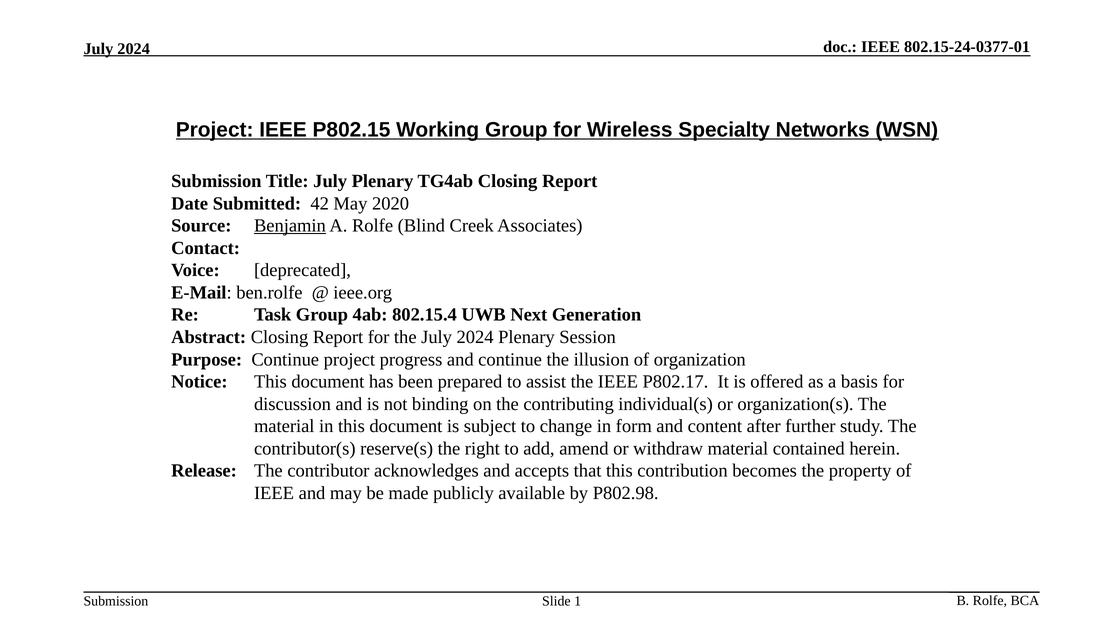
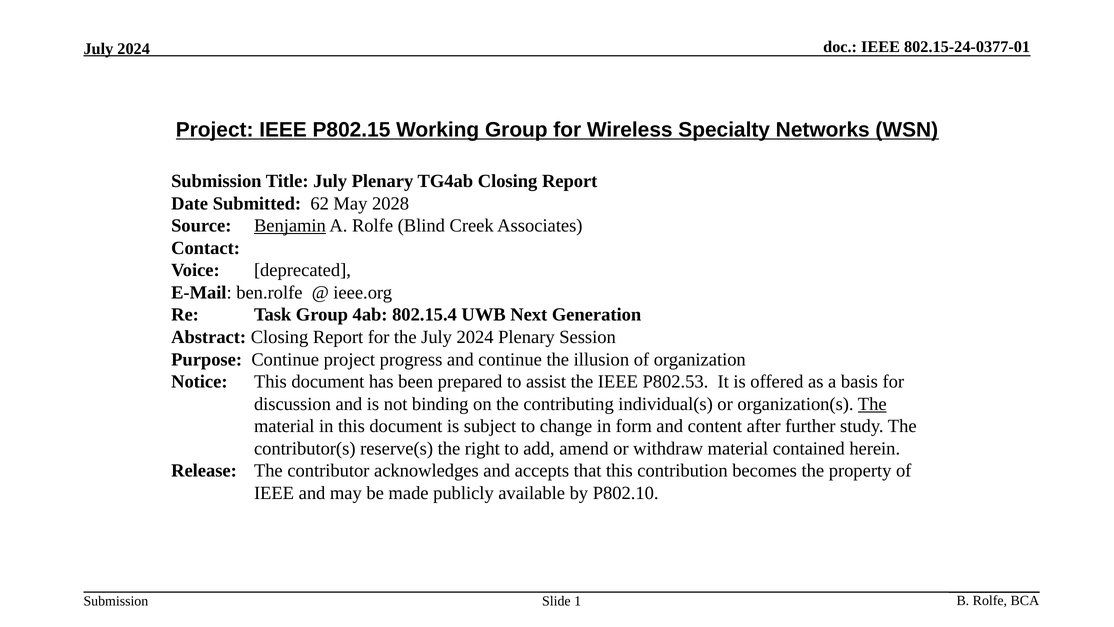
42: 42 -> 62 (320, 203)
2020: 2020 -> 2028 (391, 203)
P802.17: P802.17 -> P802.53 (675, 381)
The underline: none -> present (872, 404)
P802.98: P802.98 -> P802.10 (626, 493)
